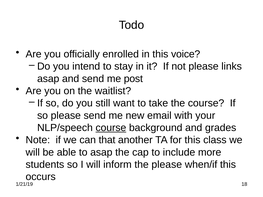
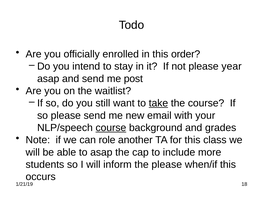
voice: voice -> order (186, 54)
links: links -> year (232, 66)
take underline: none -> present (158, 103)
that: that -> role (107, 140)
